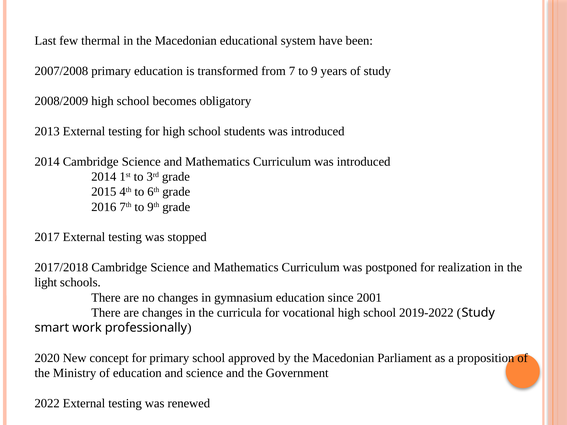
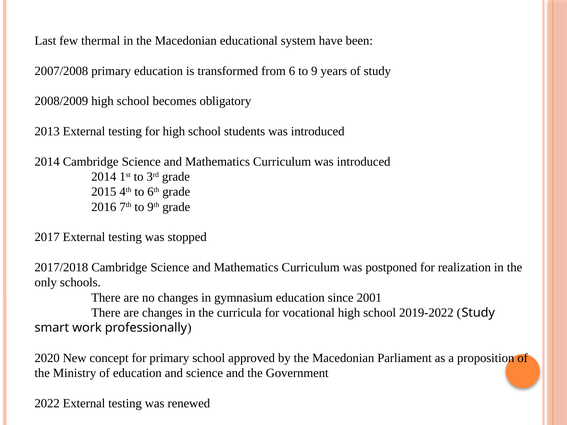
7: 7 -> 6 (292, 71)
light: light -> only (46, 283)
